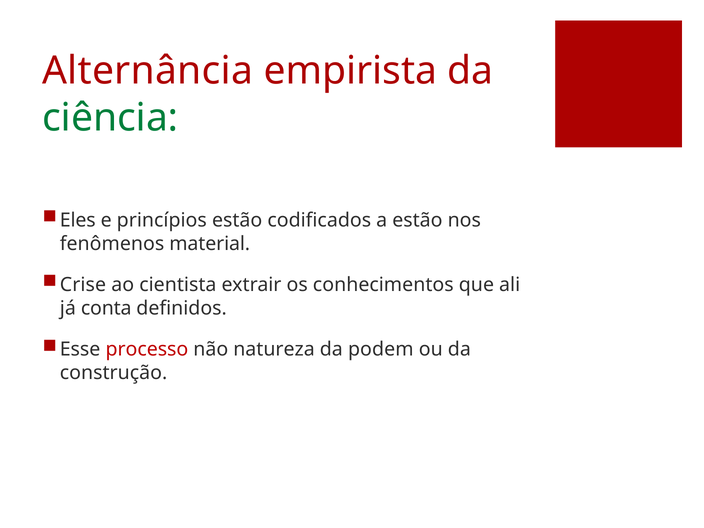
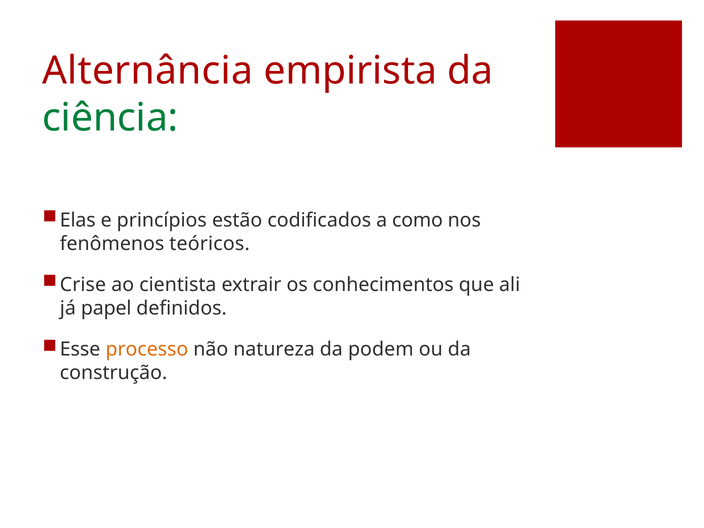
Eles: Eles -> Elas (78, 220)
a estão: estão -> como (417, 220)
material: material -> teóricos (210, 244)
conta: conta -> papel (106, 308)
processo colour: red -> orange (147, 349)
